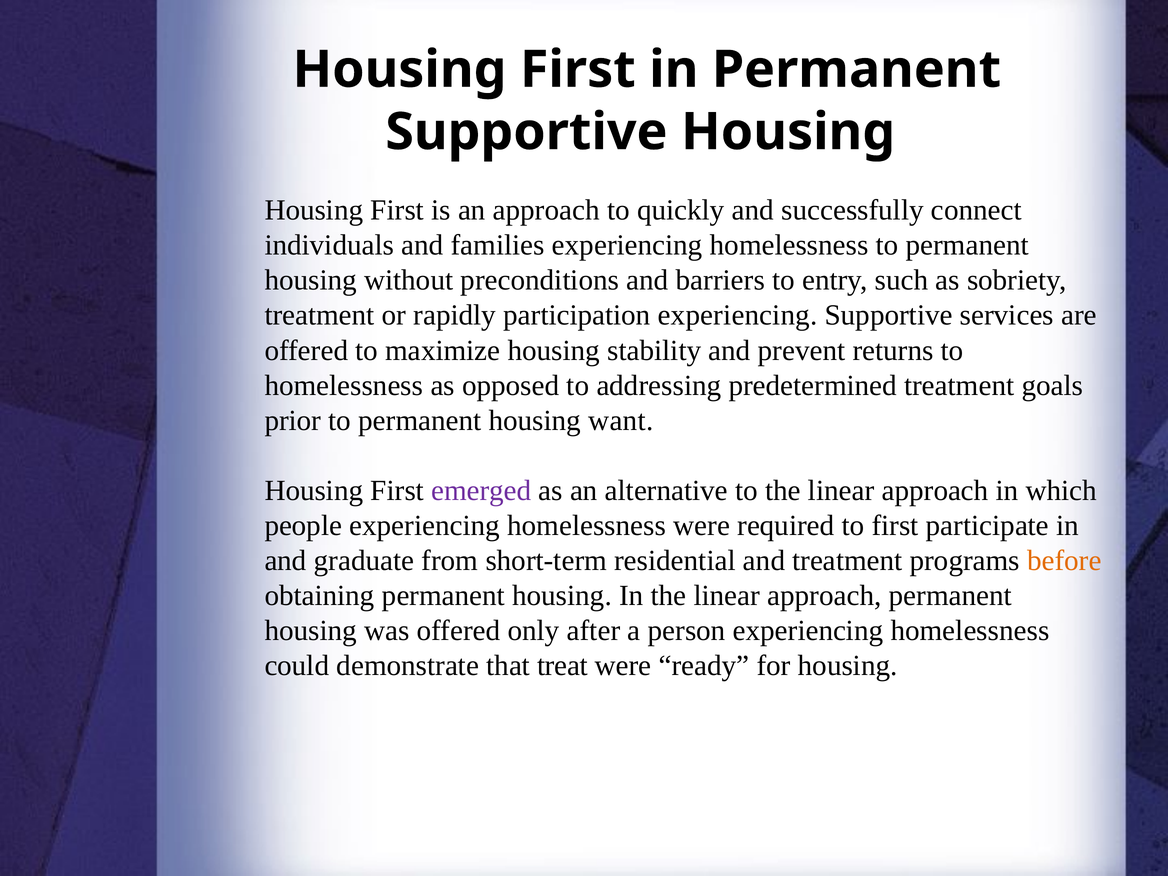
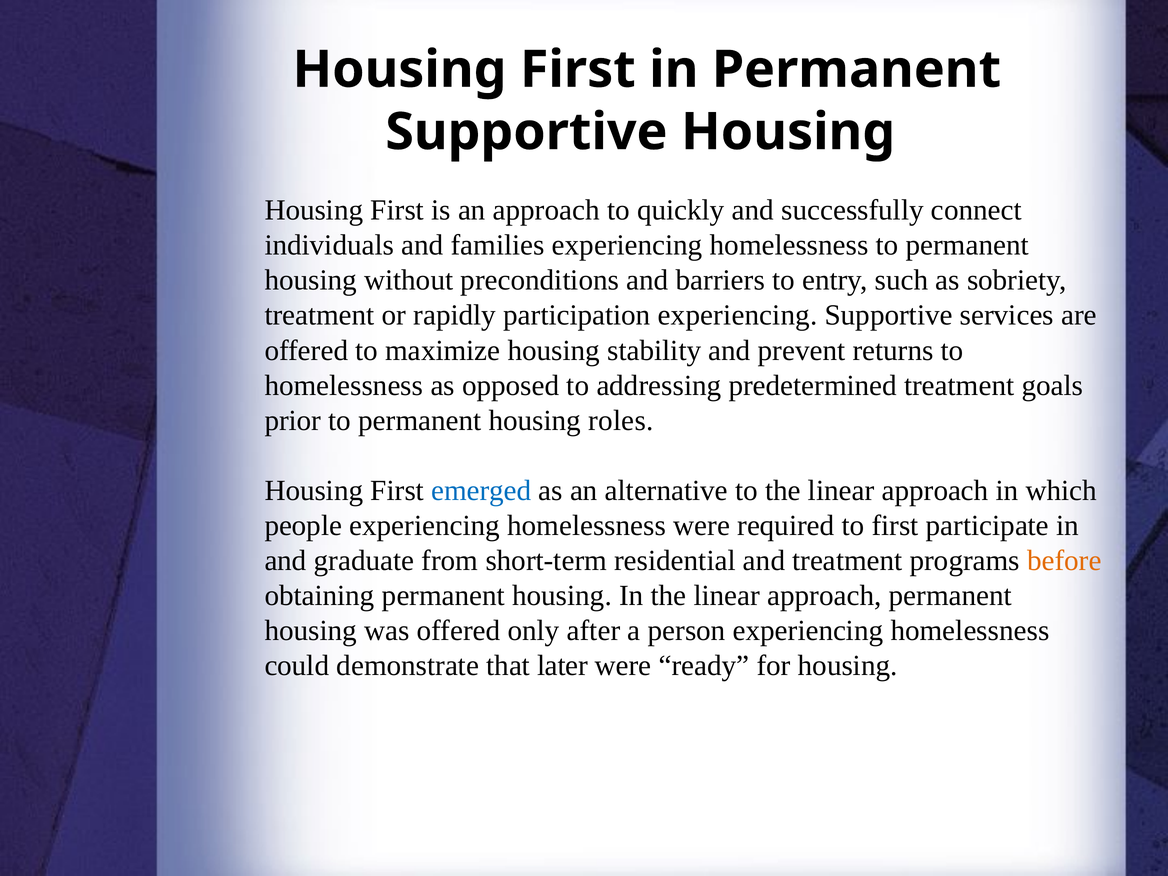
want: want -> roles (621, 420)
emerged colour: purple -> blue (481, 491)
treat: treat -> later (562, 666)
